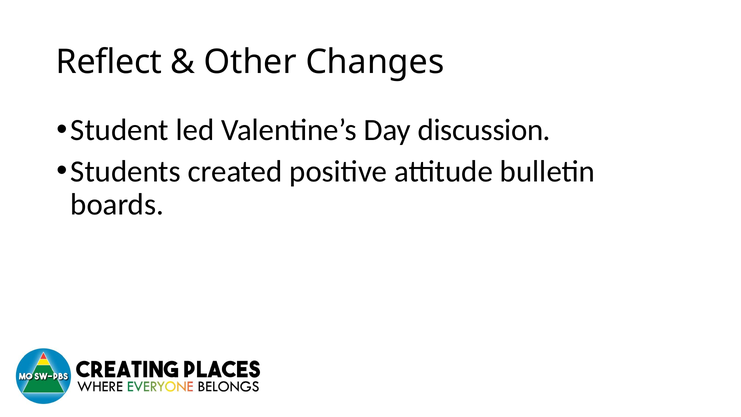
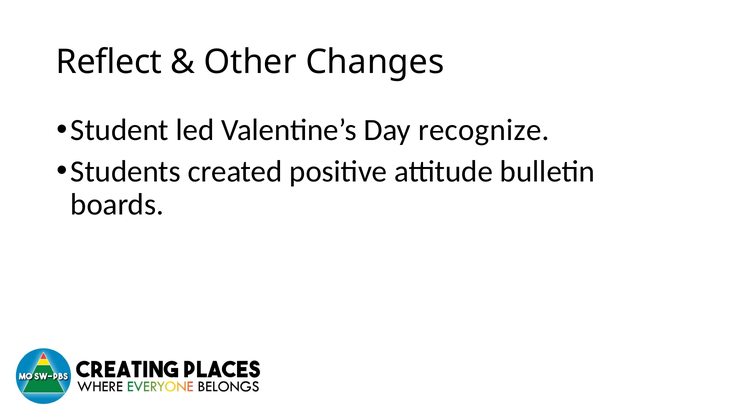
discussion: discussion -> recognize (484, 130)
